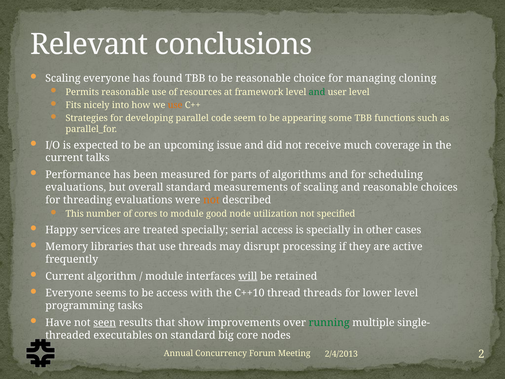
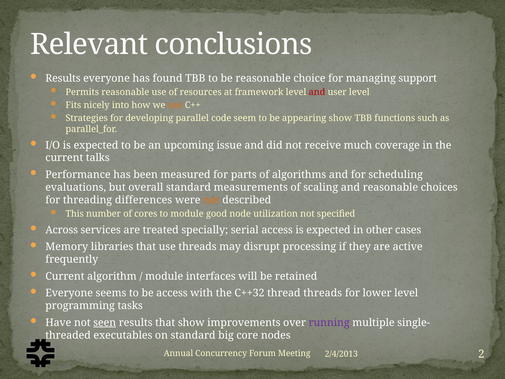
Scaling: Scaling -> Results (63, 78)
cloning: cloning -> support (418, 78)
and colour: green -> red (317, 92)
appearing some: some -> show (340, 118)
threading evaluations: evaluations -> differences (144, 200)
Happy: Happy -> Across (62, 230)
access is specially: specially -> expected (328, 230)
will underline: present -> none (248, 276)
C++10: C++10 -> C++32 (249, 293)
running colour: green -> purple (329, 322)
